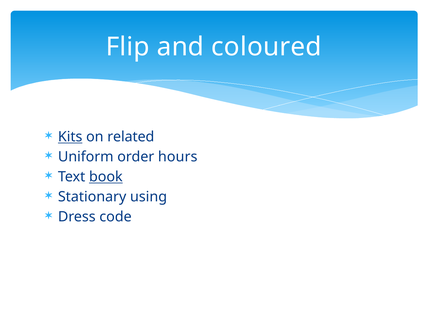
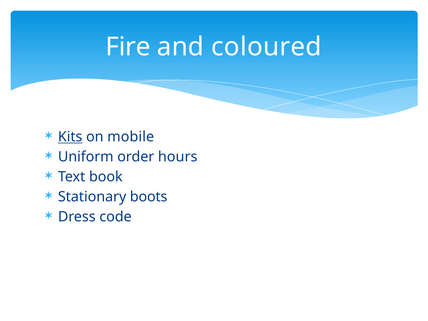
Flip: Flip -> Fire (128, 47)
related: related -> mobile (131, 137)
book underline: present -> none (106, 177)
using: using -> boots (149, 197)
